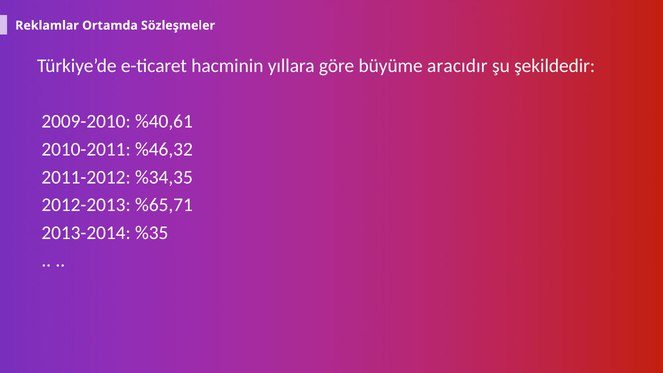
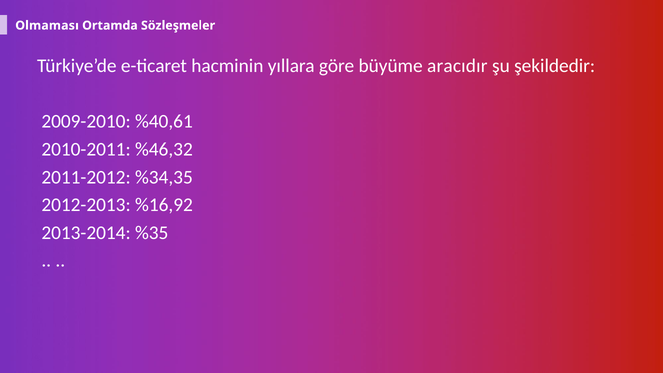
Reklamlar: Reklamlar -> Olmaması (47, 26)
%65,71: %65,71 -> %16,92 (164, 205)
